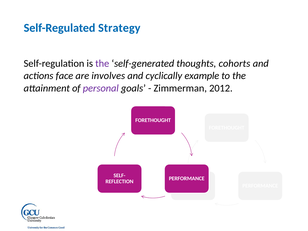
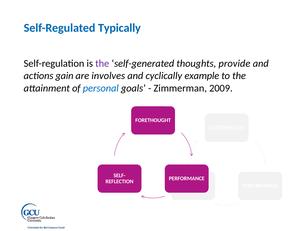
Strategy: Strategy -> Typically (119, 28)
cohorts: cohorts -> provide (234, 64)
face: face -> gain (65, 76)
personal colour: purple -> blue (101, 88)
2012: 2012 -> 2009 (221, 88)
